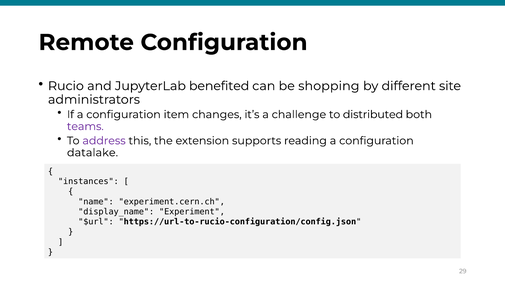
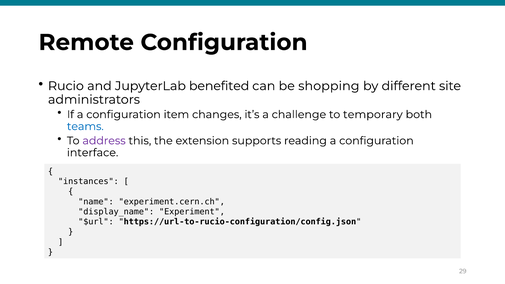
distributed: distributed -> temporary (373, 115)
teams colour: purple -> blue (85, 126)
datalake: datalake -> interface (93, 153)
